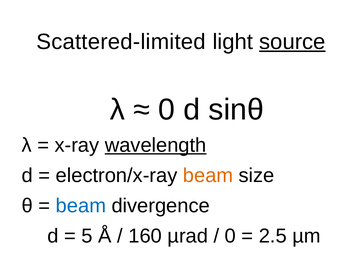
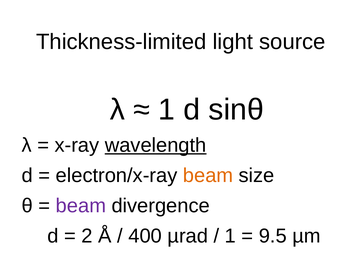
Scattered-limited: Scattered-limited -> Thickness-limited (121, 42)
source underline: present -> none (292, 42)
0: 0 -> 1 (167, 110)
beam colour: blue -> purple (81, 205)
5: 5 -> 2 (87, 235)
160: 160 -> 400 (145, 235)
0: 0 -> 1 (230, 235)
2.5: 2.5 -> 9.5 (273, 235)
